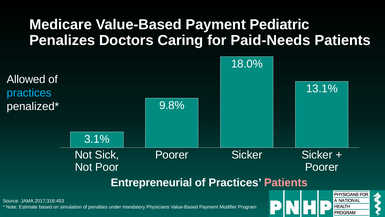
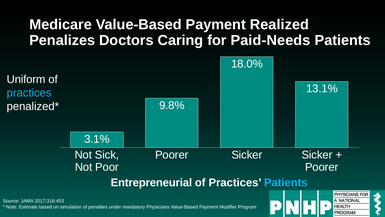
Pediatric: Pediatric -> Realized (279, 25)
Allowed: Allowed -> Uniform (26, 79)
Patients colour: pink -> light blue (286, 182)
